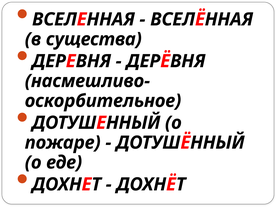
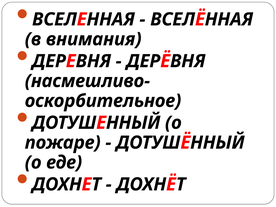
существа: существа -> внимания (94, 39)
